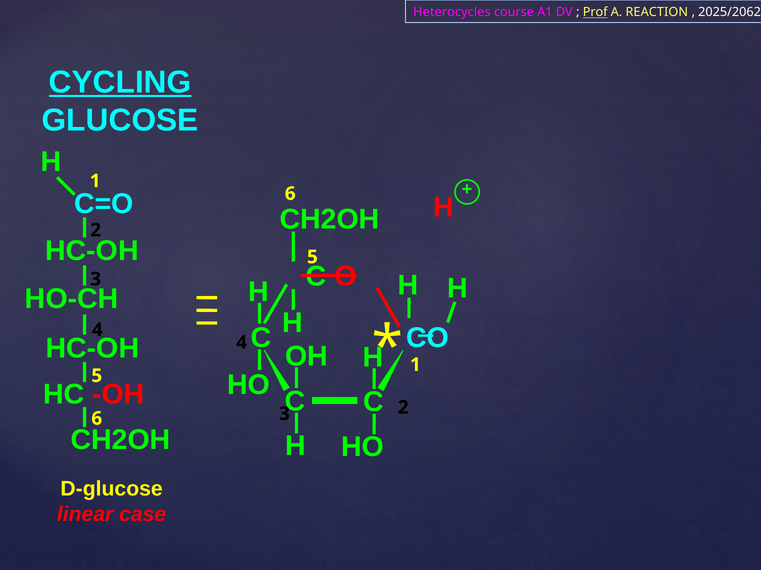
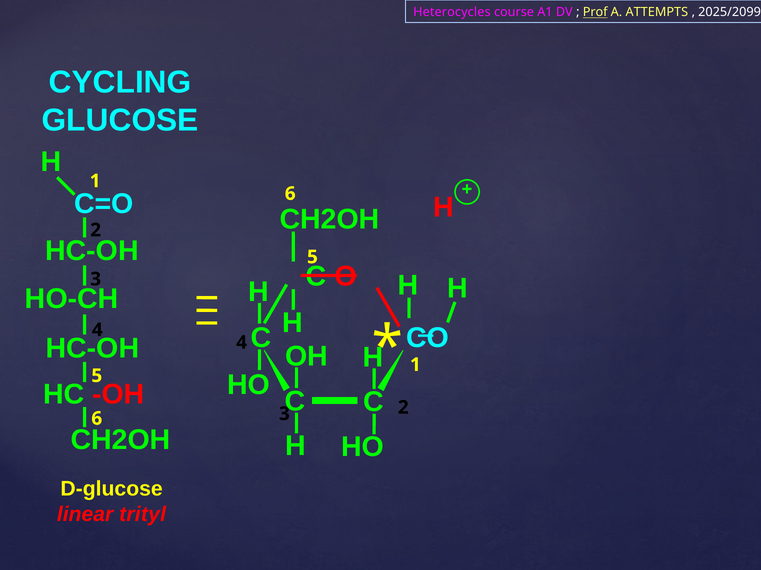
REACTION: REACTION -> ATTEMPTS (657, 12)
2025/2062: 2025/2062 -> 2025/2099 (730, 12)
CYCLING underline: present -> none (120, 82)
case: case -> trityl (143, 515)
